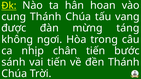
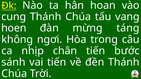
được: được -> hoen (14, 28)
